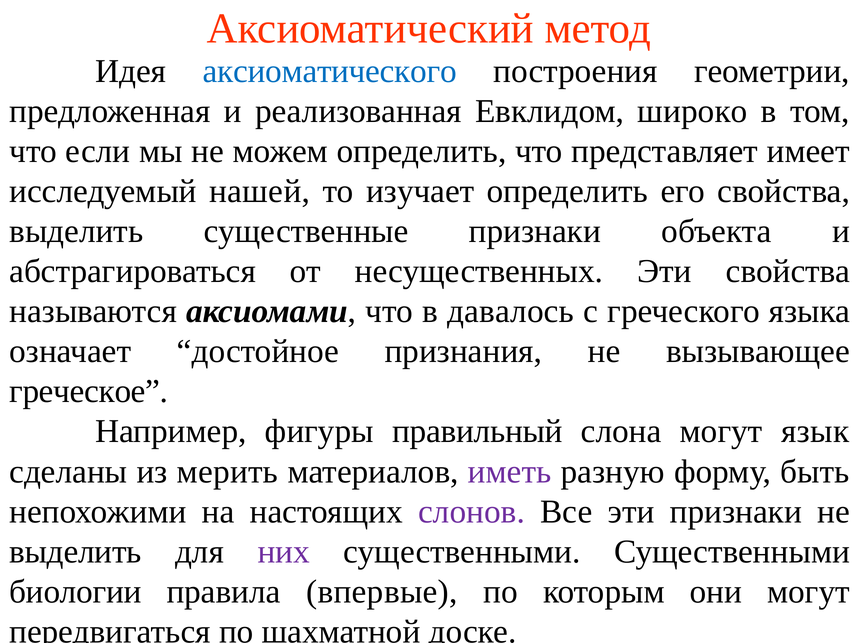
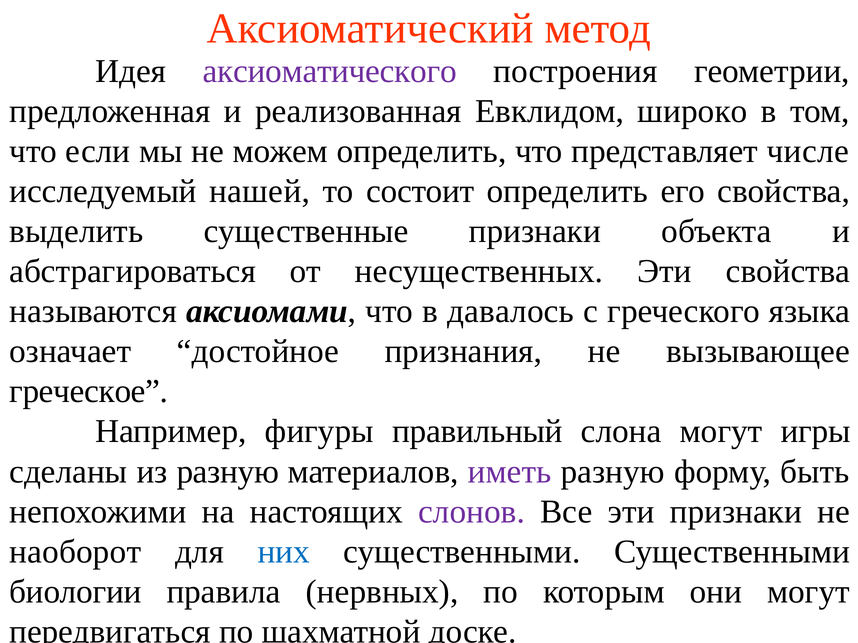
аксиоматического colour: blue -> purple (330, 71)
имеет: имеет -> числе (808, 151)
изучает: изучает -> состоит (420, 191)
язык: язык -> игры (816, 432)
из мерить: мерить -> разную (228, 472)
выделить: выделить -> наоборот (75, 552)
них colour: purple -> blue (284, 552)
впервые: впервые -> нервных (382, 592)
